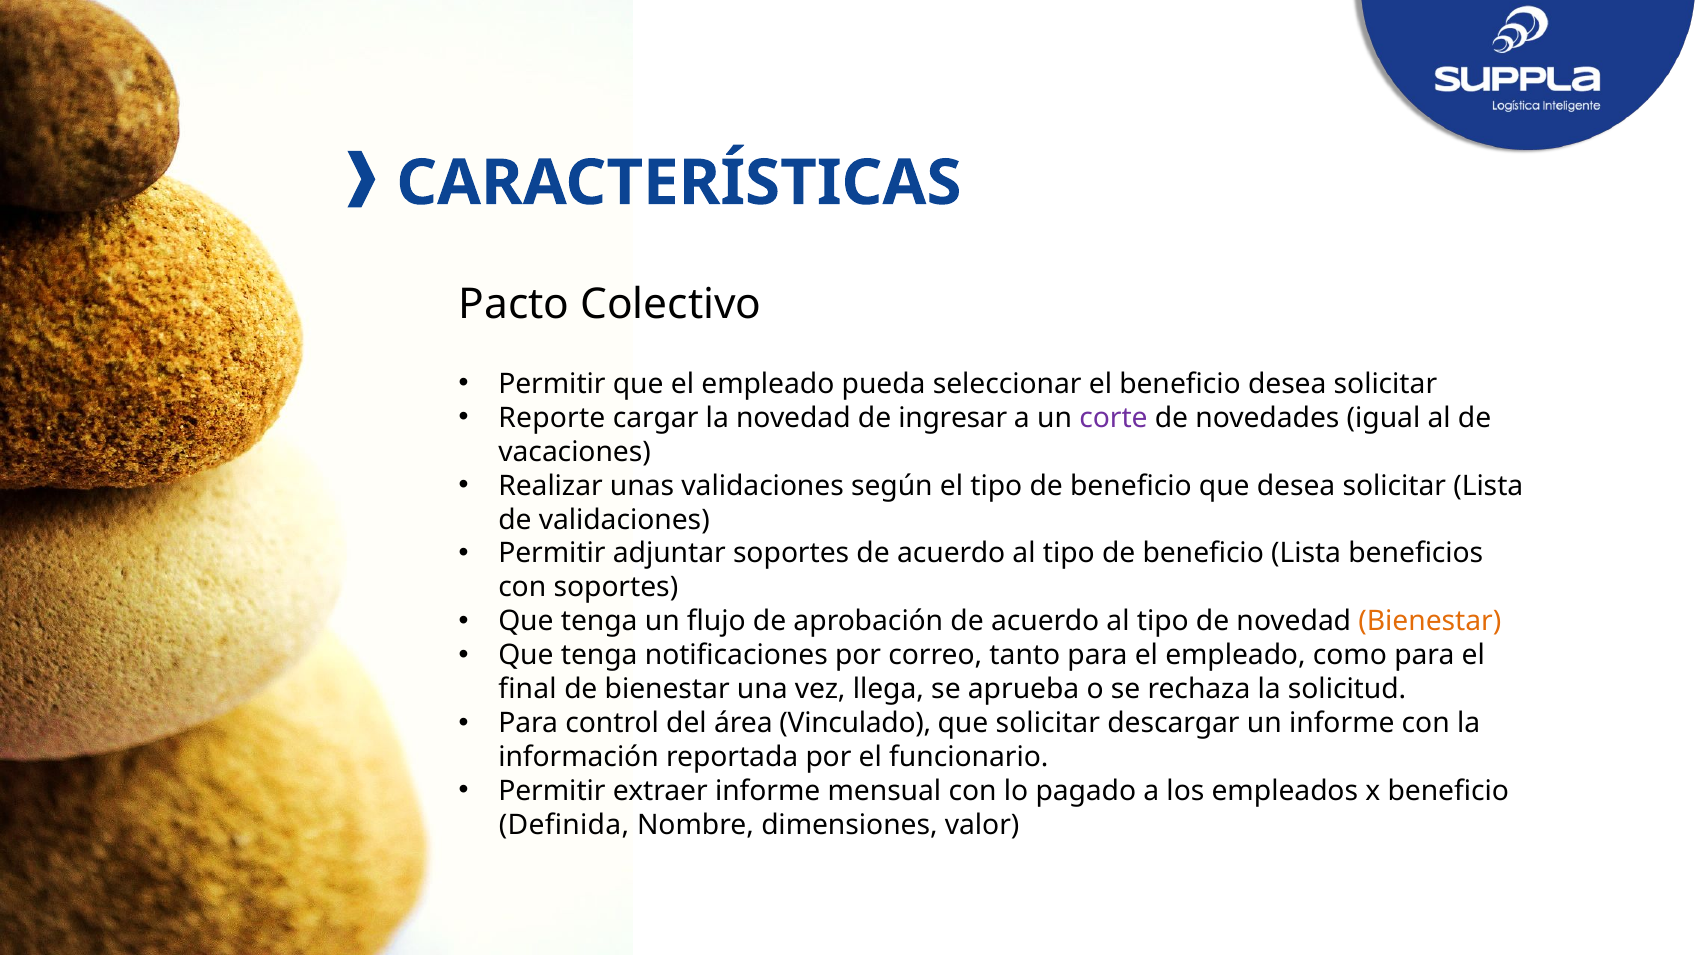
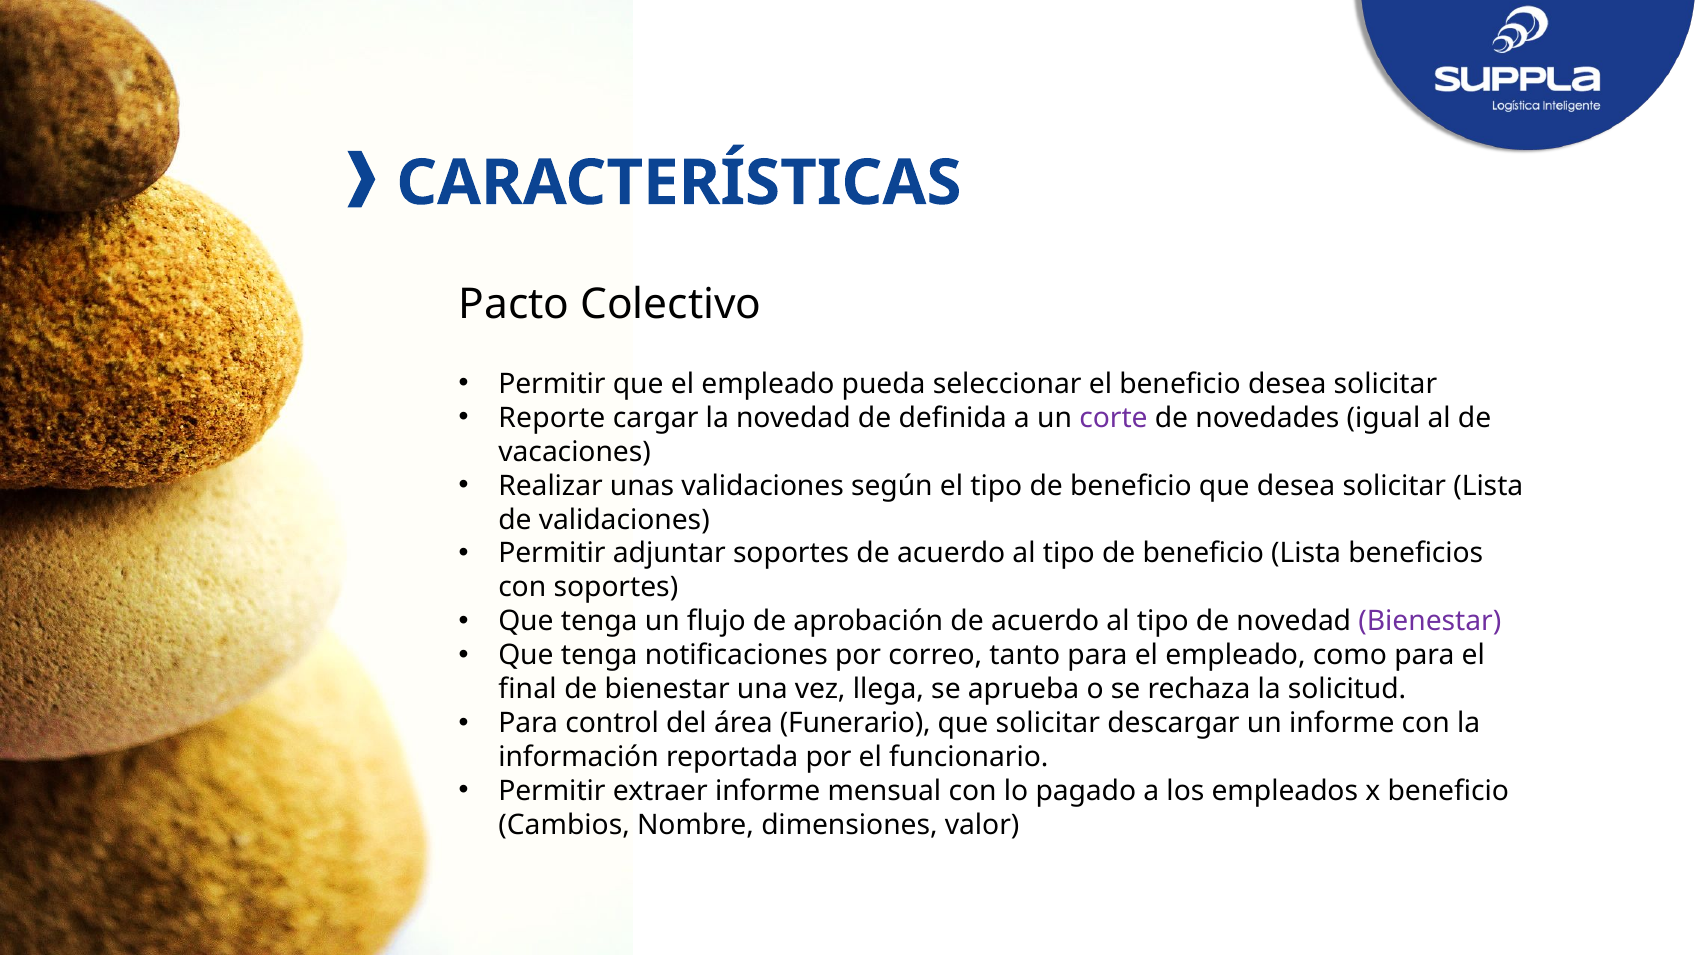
ingresar: ingresar -> definida (953, 418)
Bienestar colour: orange -> purple (1430, 621)
Vinculado: Vinculado -> Funerario (855, 723)
Definida: Definida -> Cambios (564, 825)
